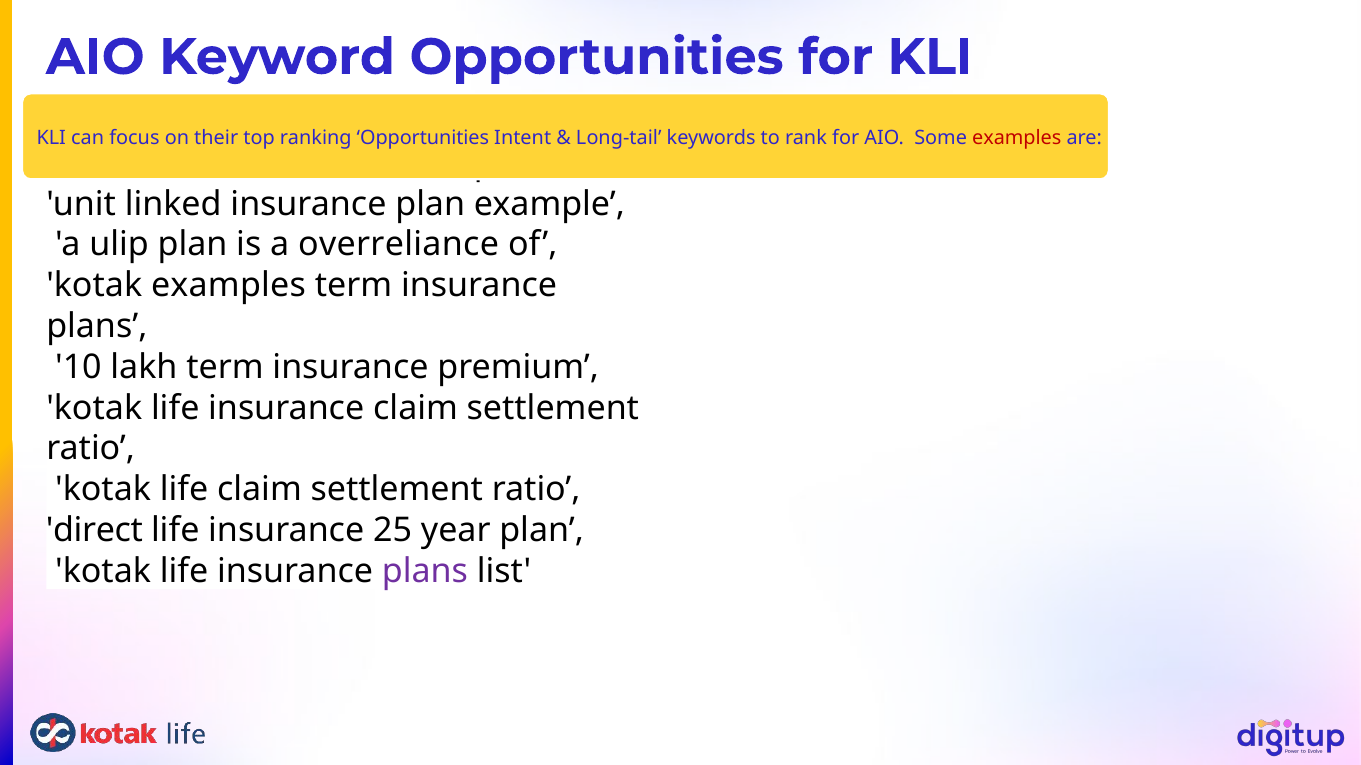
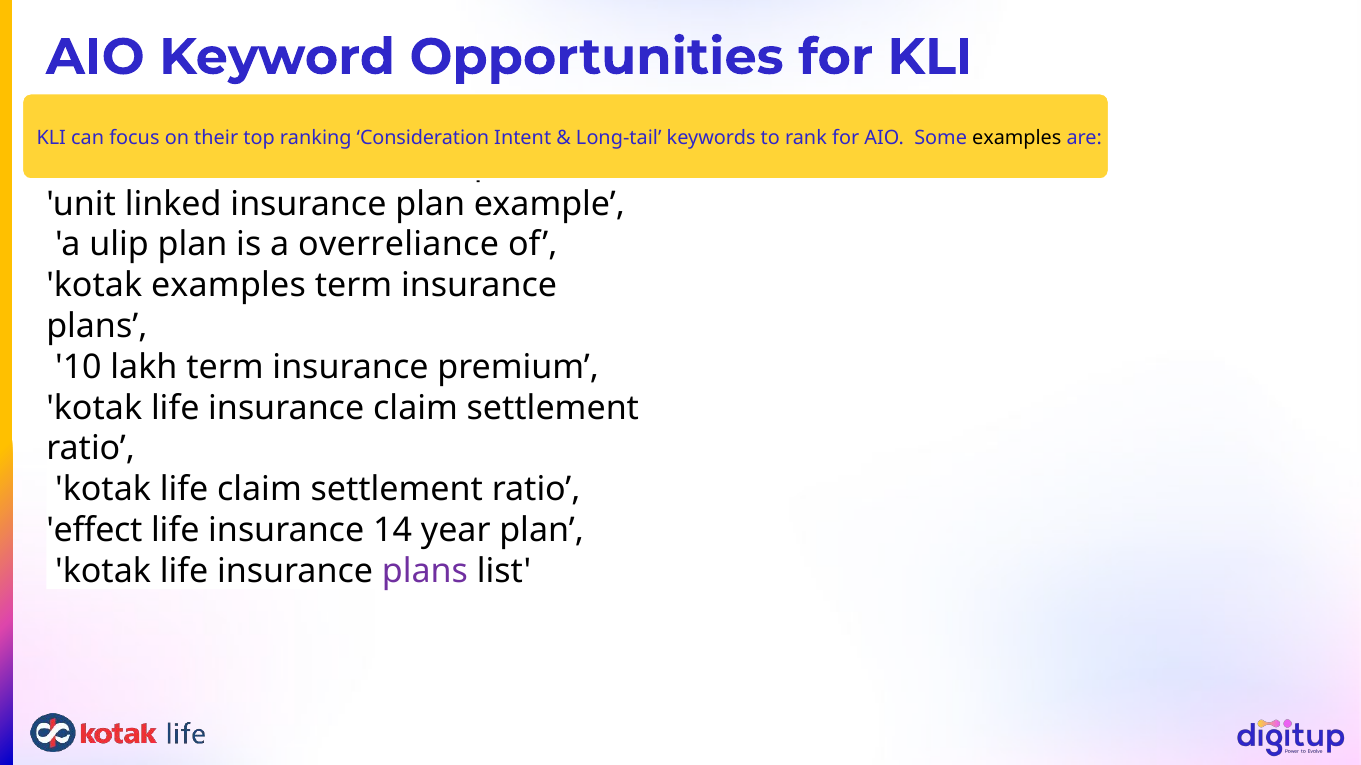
ranking Opportunities: Opportunities -> Consideration (423, 138)
examples colour: red -> black (1017, 138)
direct: direct -> effect (94, 531)
25: 25 -> 14 (393, 531)
